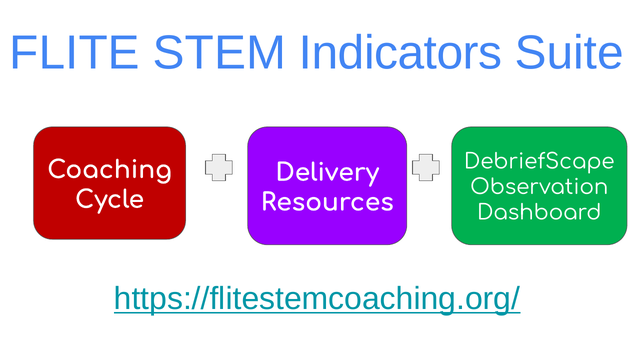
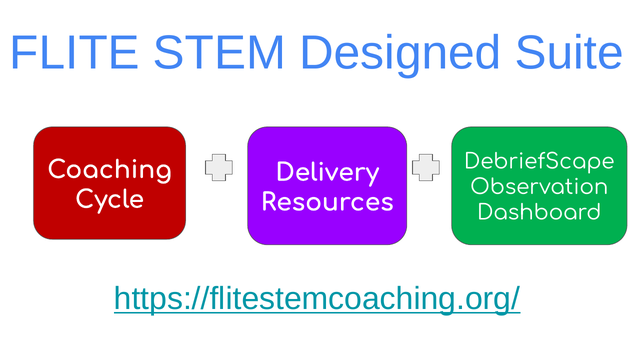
Indicators: Indicators -> Designed (400, 53)
